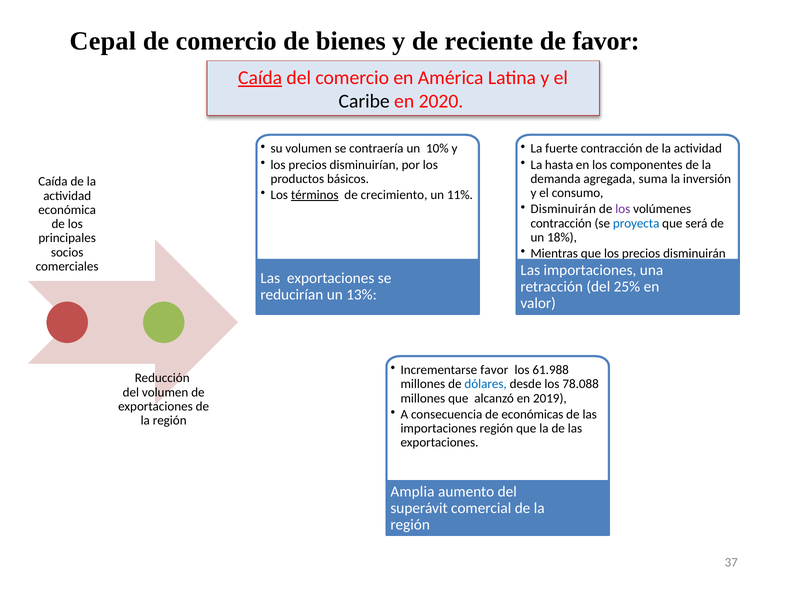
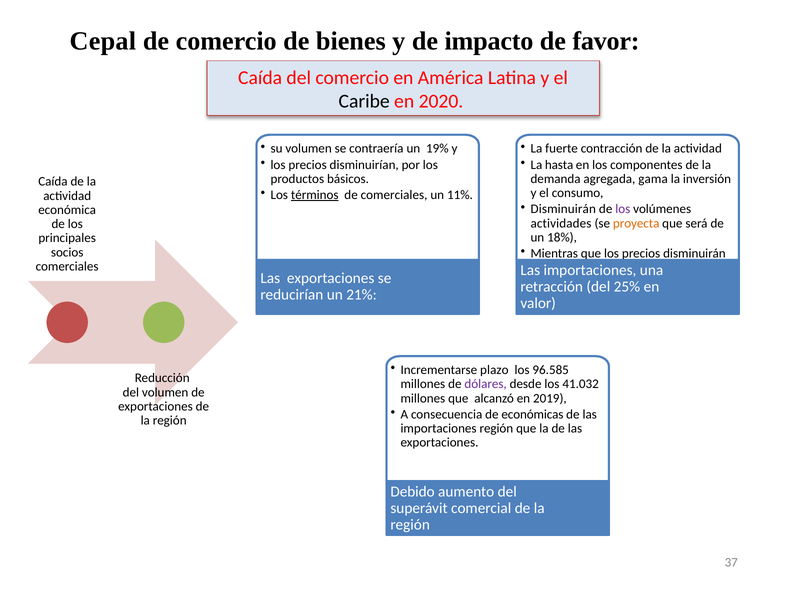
reciente: reciente -> impacto (489, 41)
Caída underline: present -> none (260, 78)
10%: 10% -> 19% (437, 149)
suma: suma -> gama (653, 179)
de crecimiento: crecimiento -> comerciales (394, 195)
contracción: contracción -> actividades (561, 223)
proyecta colour: blue -> orange (636, 223)
13%: 13% -> 21% (361, 295)
Incrementarse favor: favor -> plazo (494, 370)
61.988: 61.988 -> 96.585 (551, 370)
dólares colour: blue -> purple (486, 384)
78.088: 78.088 -> 41.032 (581, 384)
Amplia: Amplia -> Debido (413, 491)
